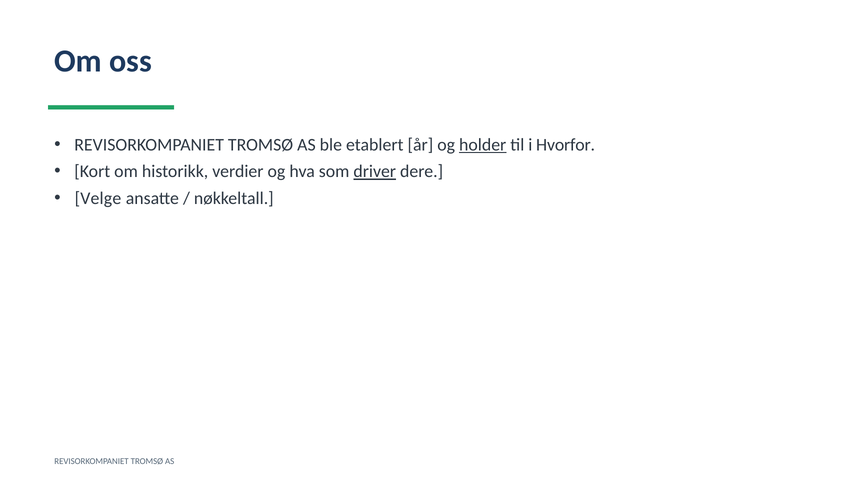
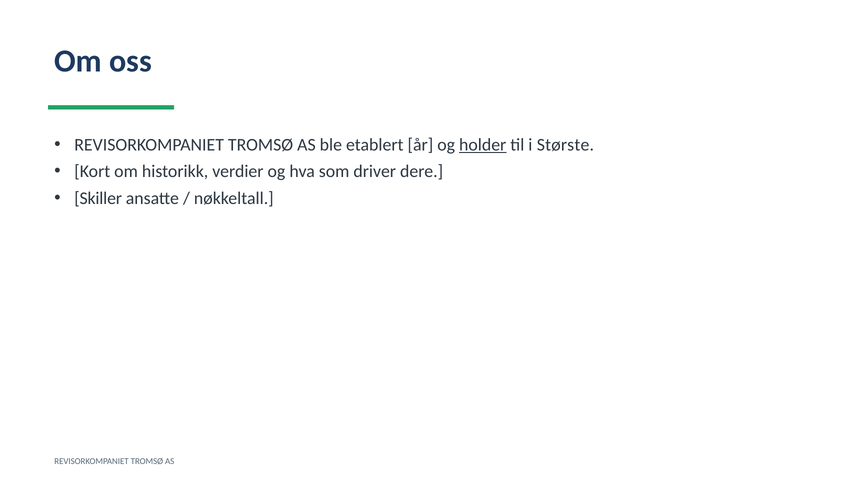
Hvorfor: Hvorfor -> Største (565, 145)
driver underline: present -> none (375, 171)
Velge: Velge -> Skiller (98, 198)
